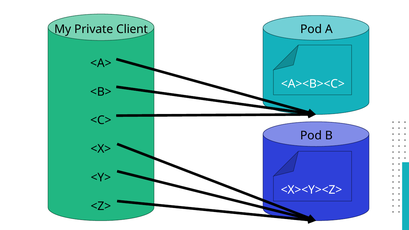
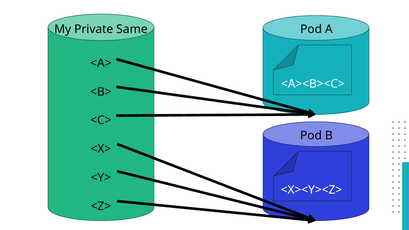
Client: Client -> Same (132, 29)
